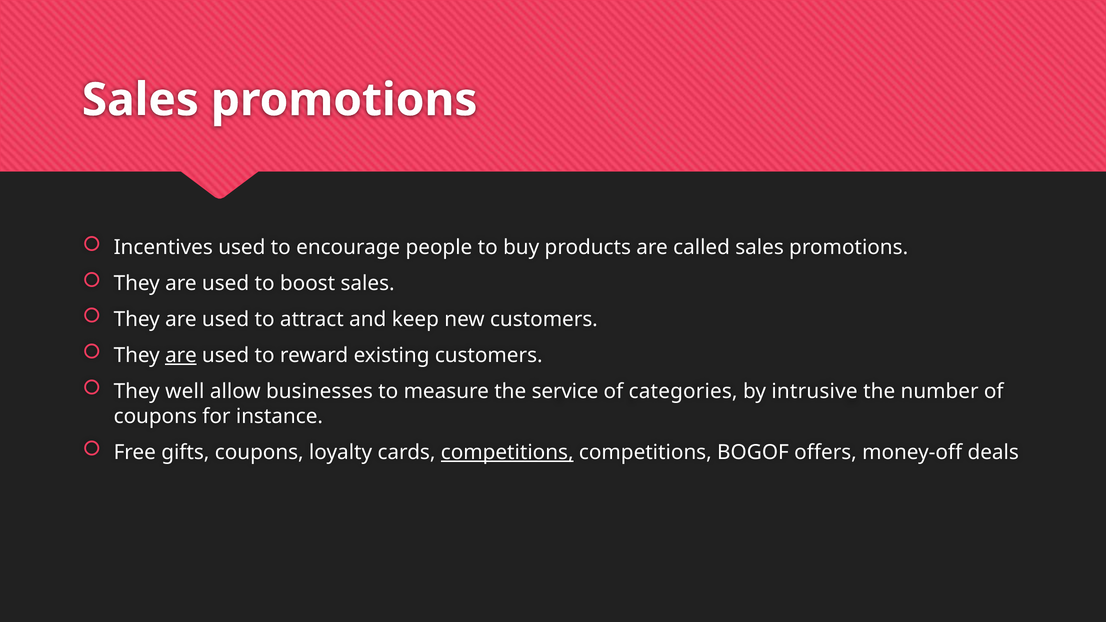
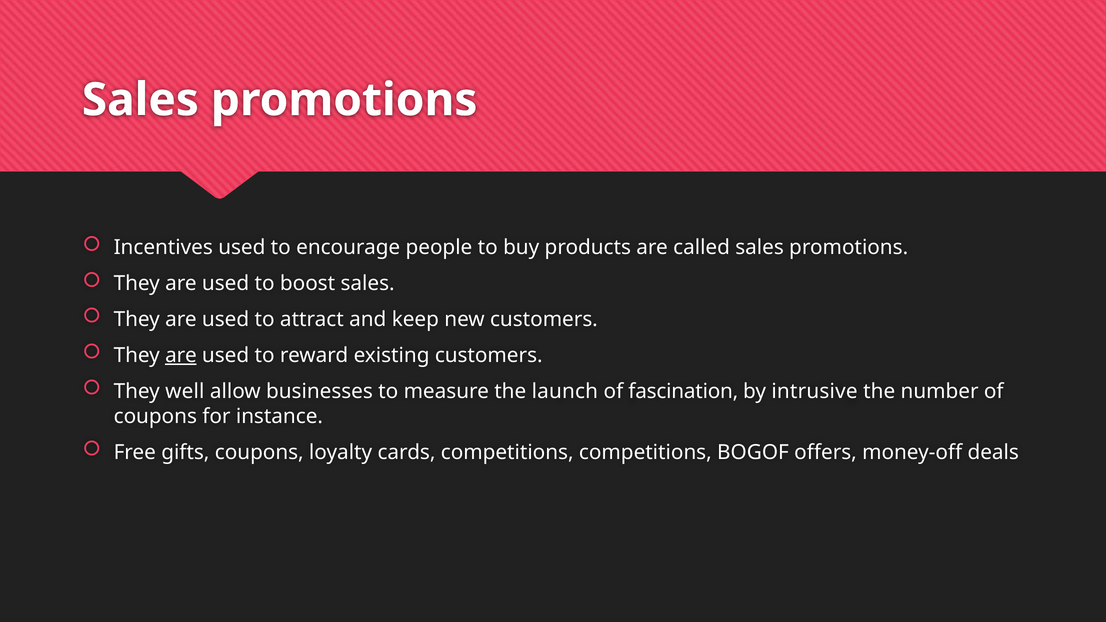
service: service -> launch (565, 391)
categories: categories -> fascination (683, 391)
competitions underline: present -> none (507, 452)
